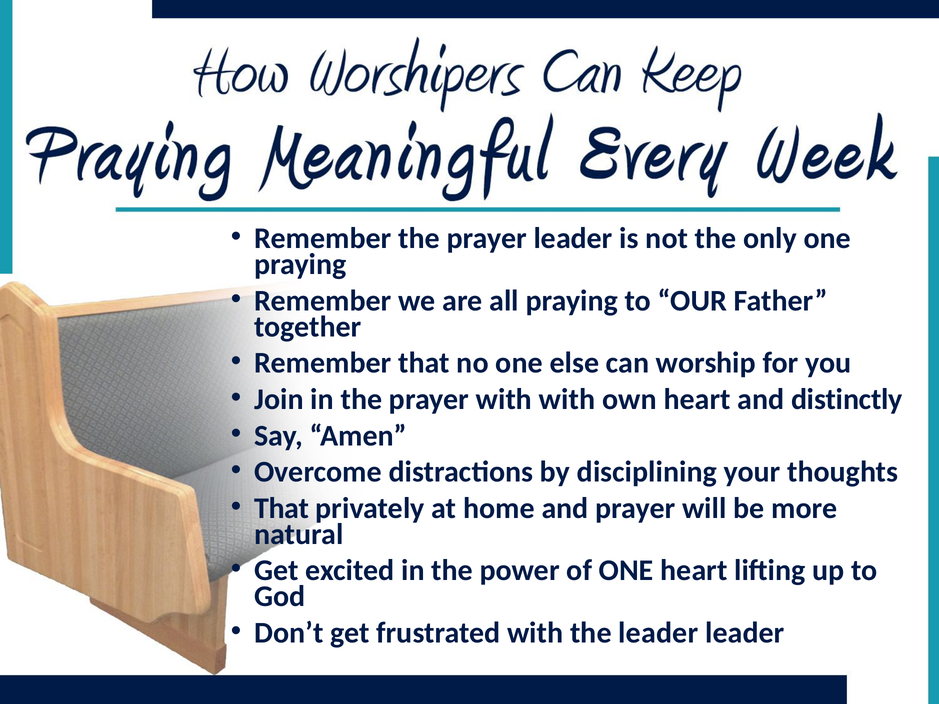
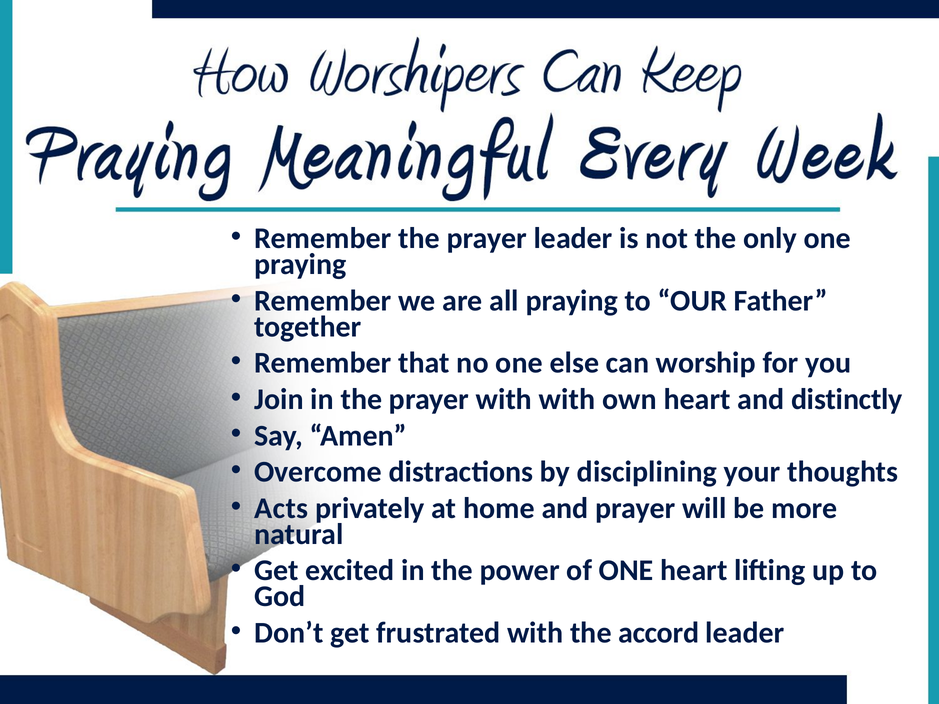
That: That -> Acts (281, 508)
the leader: leader -> accord (659, 633)
